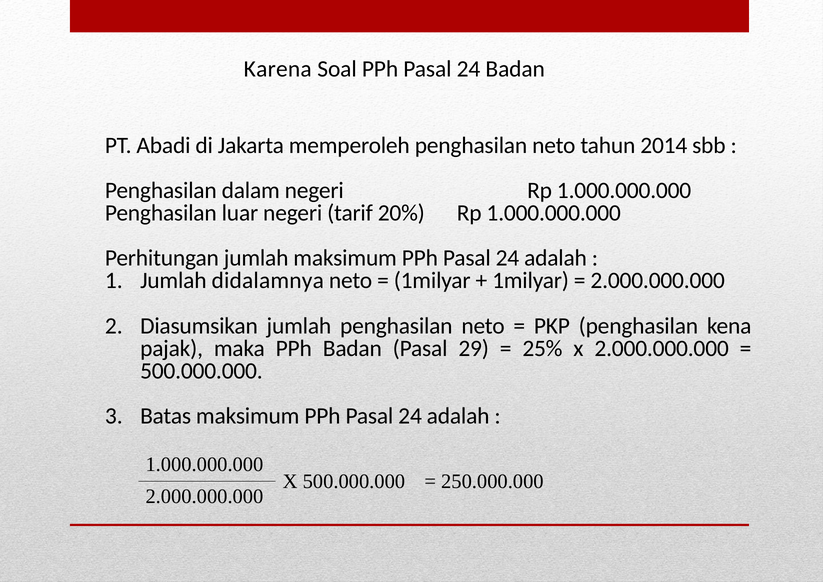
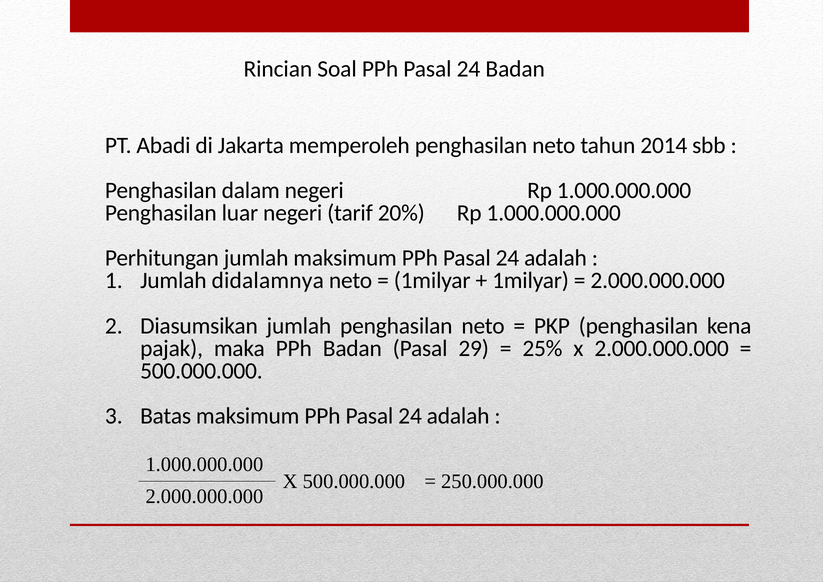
Karena: Karena -> Rincian (278, 69)
